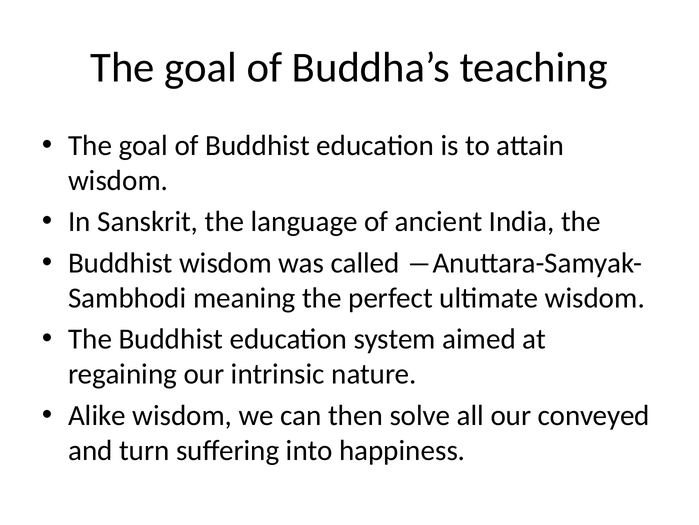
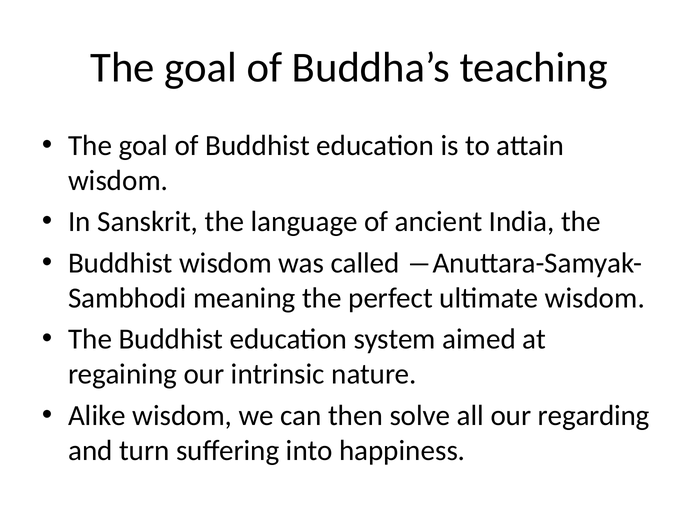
conveyed: conveyed -> regarding (594, 415)
